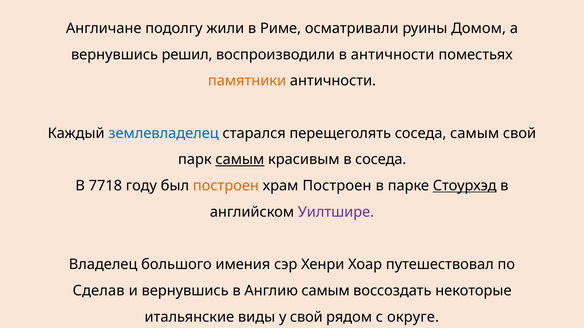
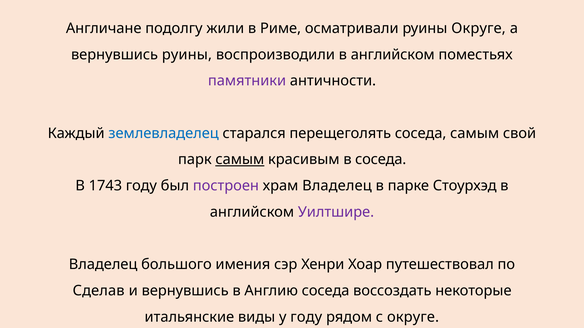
руины Домом: Домом -> Округе (479, 28)
вернувшись решил: решил -> руины (187, 55)
воспроизводили в античности: античности -> английском (393, 55)
памятники colour: orange -> purple (247, 81)
7718: 7718 -> 1743 (105, 186)
построен colour: orange -> purple (226, 186)
храм Построен: Построен -> Владелец (337, 186)
Стоурхэд underline: present -> none (465, 186)
Англию самым: самым -> соседа (326, 291)
у свой: свой -> году (306, 317)
